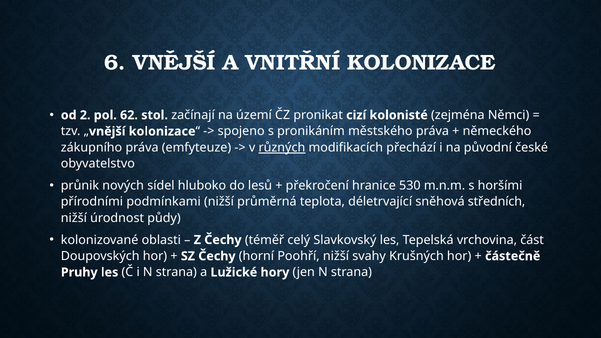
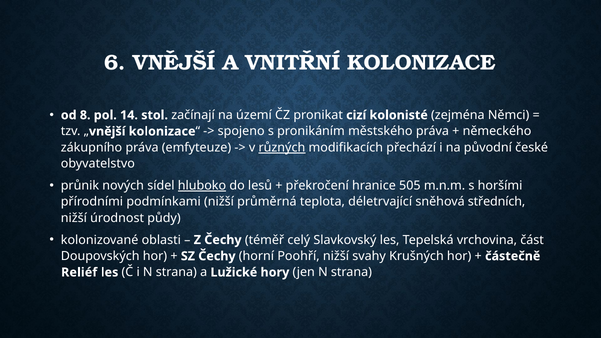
2: 2 -> 8 (85, 115)
62: 62 -> 14 (129, 115)
hluboko underline: none -> present (202, 186)
530: 530 -> 505 (410, 186)
Pruhy: Pruhy -> Reliéf (79, 272)
